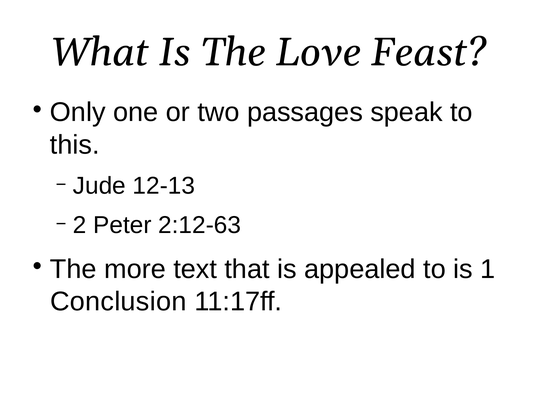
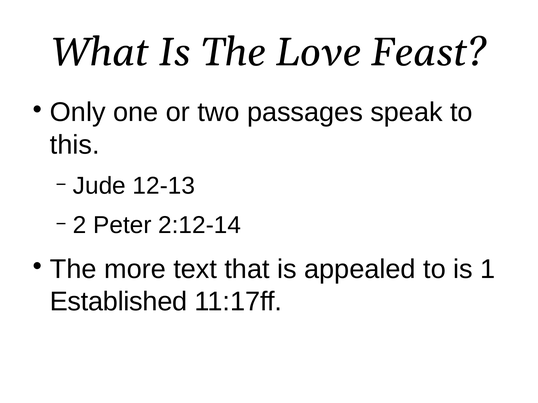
2:12-63: 2:12-63 -> 2:12-14 (200, 226)
Conclusion: Conclusion -> Established (119, 302)
